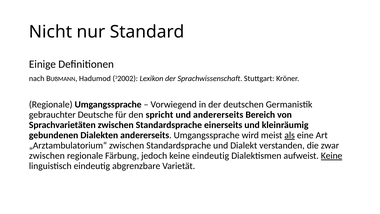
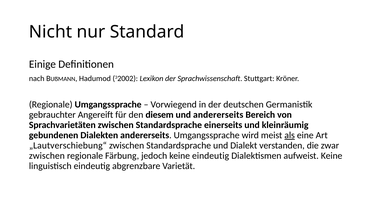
Deutsche: Deutsche -> Angereift (96, 115)
spricht: spricht -> diesem (160, 115)
„Arztambulatorium“: „Arztambulatorium“ -> „Lautverschiebung“ (68, 145)
Keine underline: present -> none (332, 156)
